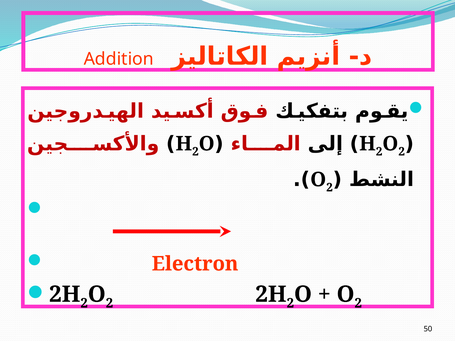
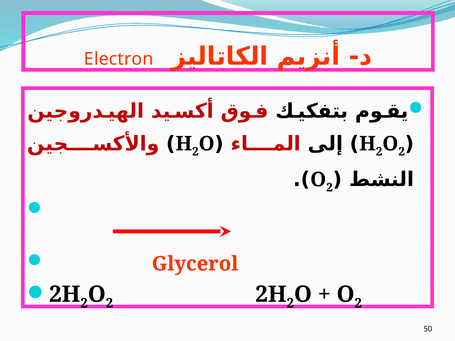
Addition: Addition -> Electron (119, 59)
Electron: Electron -> Glycerol (195, 264)
